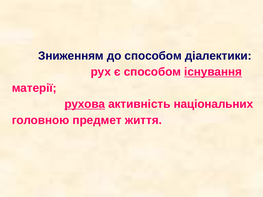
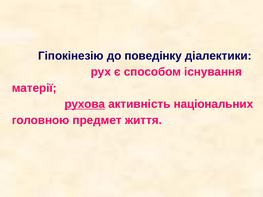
Зниженням: Зниженням -> Гіпокінезію (71, 56)
до способом: способом -> поведінку (153, 56)
існування underline: present -> none (213, 72)
